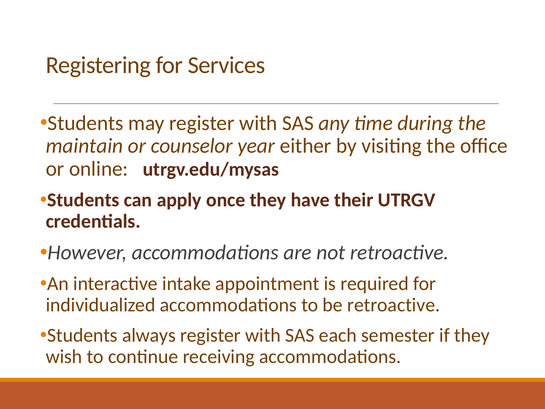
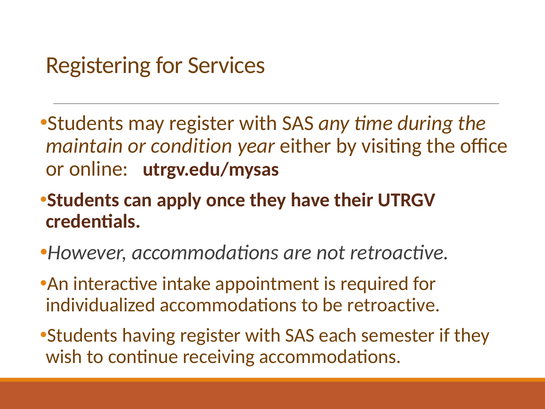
counselor: counselor -> condition (192, 146)
always: always -> having (149, 335)
